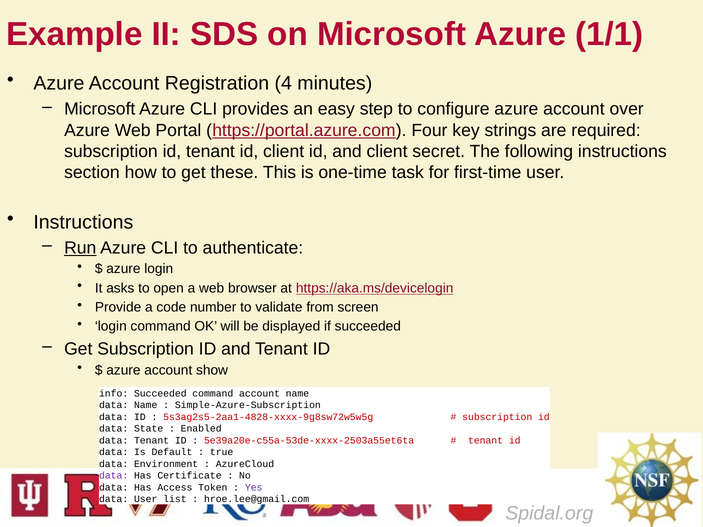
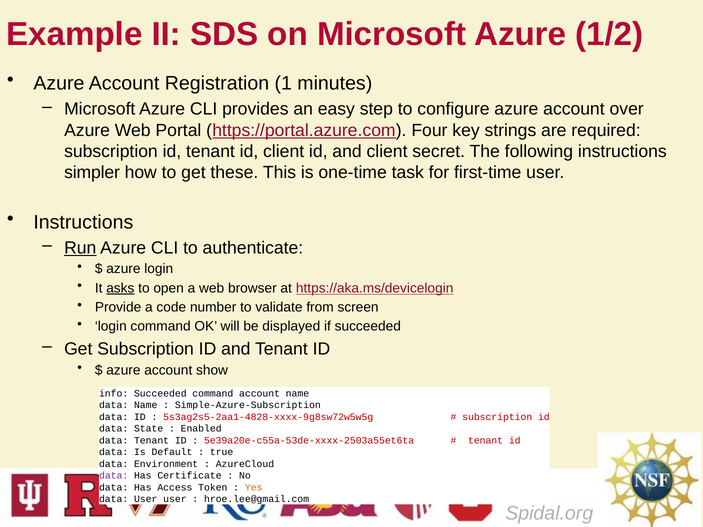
1/1: 1/1 -> 1/2 (609, 35)
4: 4 -> 1 (283, 83)
section: section -> simpler (92, 172)
asks underline: none -> present (120, 288)
Yes colour: purple -> orange (254, 488)
User list: list -> user (175, 499)
